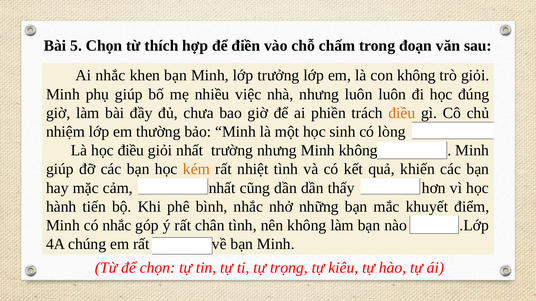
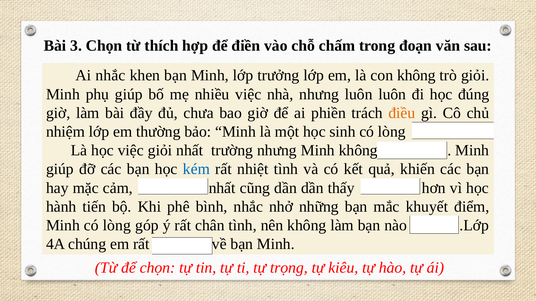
5: 5 -> 3 (76, 46)
học điều: điều -> việc (131, 151)
kém colour: orange -> blue (196, 169)
Minh có nhắc: nhắc -> lòng (117, 226)
